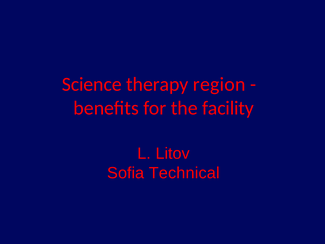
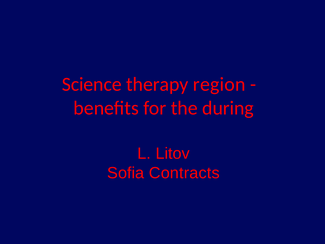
facility: facility -> during (228, 108)
Technical: Technical -> Contracts (184, 173)
